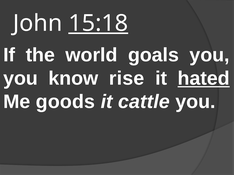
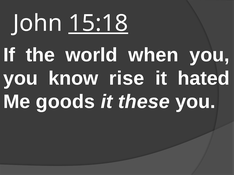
goals: goals -> when (153, 55)
hated underline: present -> none (204, 79)
cattle: cattle -> these (144, 102)
